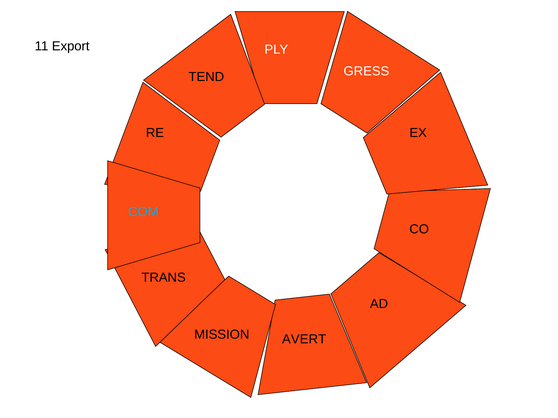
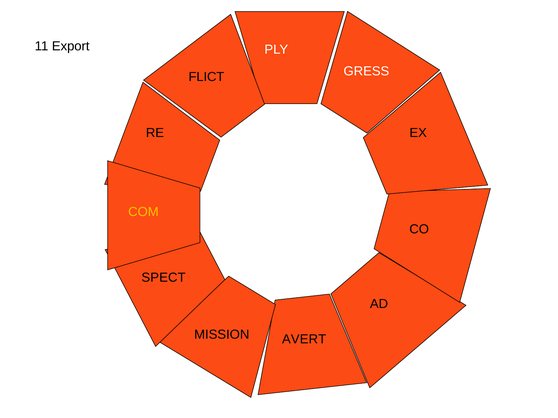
TEND: TEND -> FLICT (206, 77)
COM colour: light blue -> yellow (143, 212)
TRANS: TRANS -> SPECT (164, 278)
